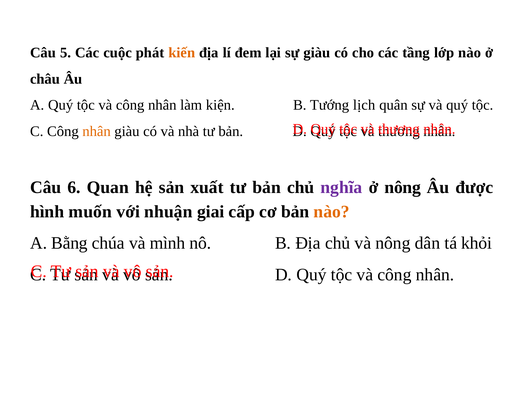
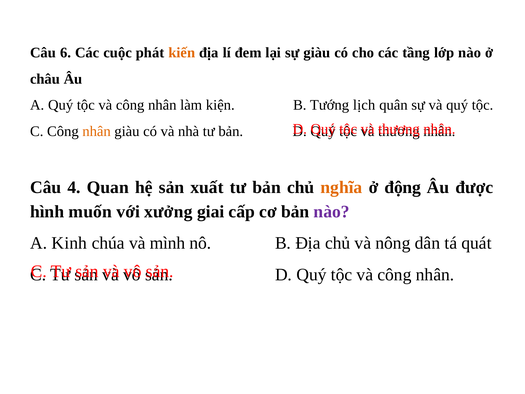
5: 5 -> 6 (66, 53)
6: 6 -> 4 (74, 187)
nghĩa colour: purple -> orange (341, 187)
ở nông: nông -> động (403, 187)
nhuận: nhuận -> xưởng (168, 211)
nào colour: orange -> purple (332, 211)
Bằng: Bằng -> Kinh (69, 243)
khỏi: khỏi -> quát (477, 243)
